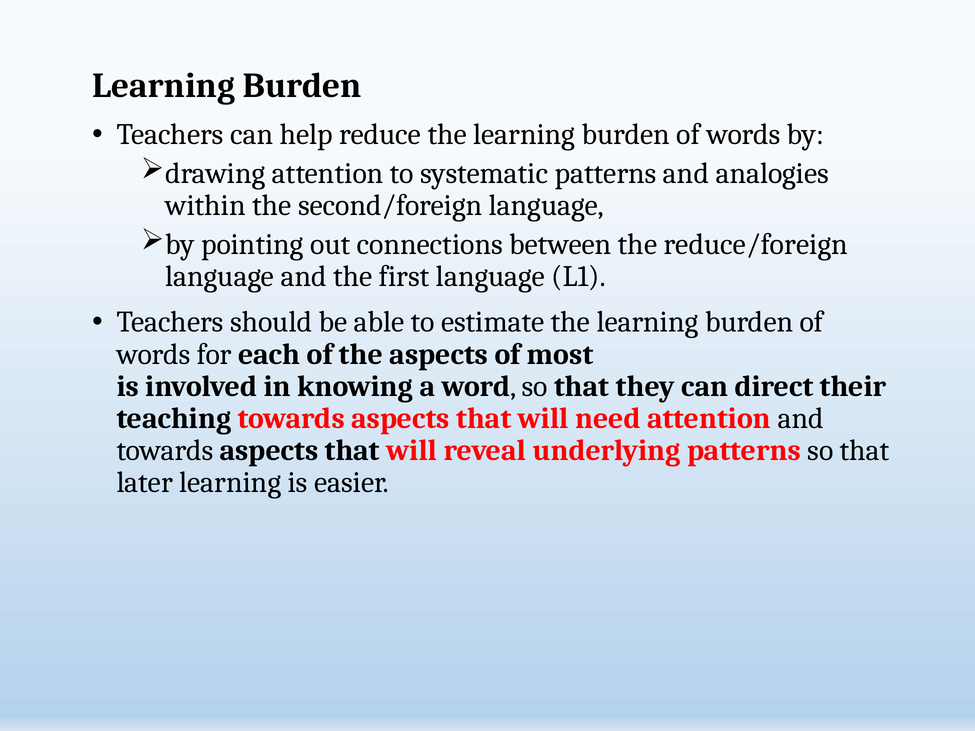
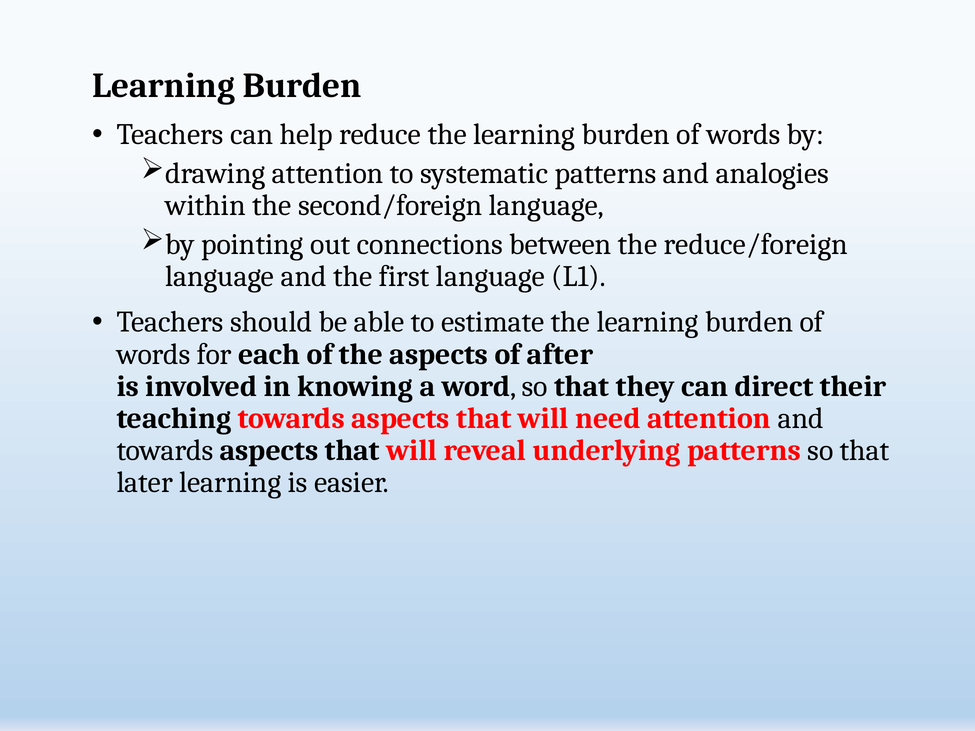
most: most -> after (560, 354)
